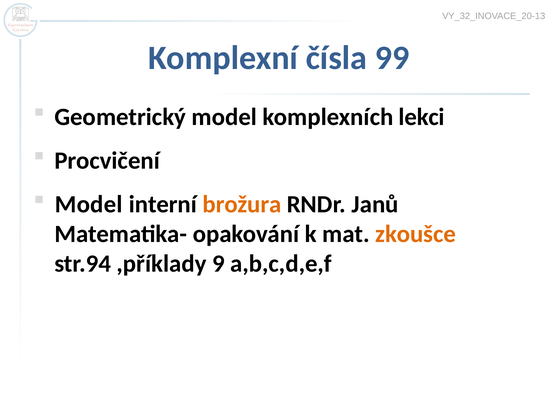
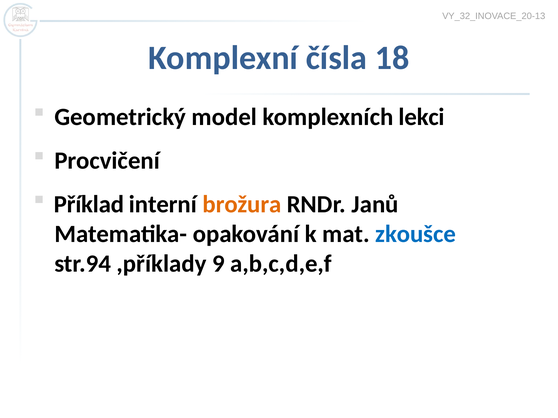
99: 99 -> 18 (392, 58)
Model: Model -> Příklad (89, 204)
zkoušce colour: orange -> blue (416, 234)
